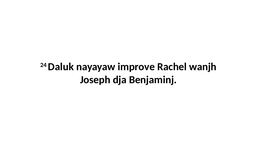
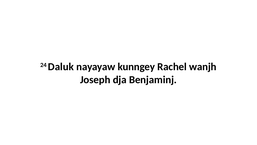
improve: improve -> kunngey (136, 67)
